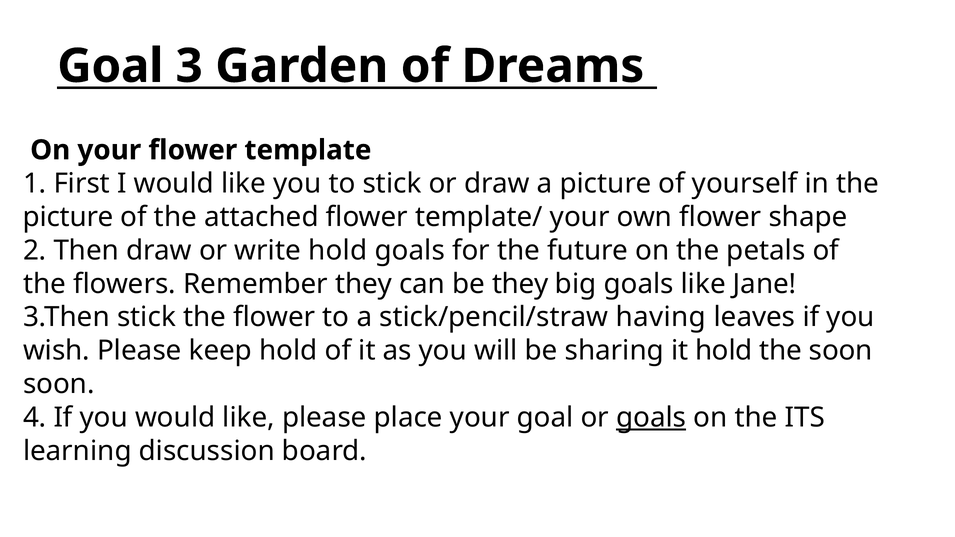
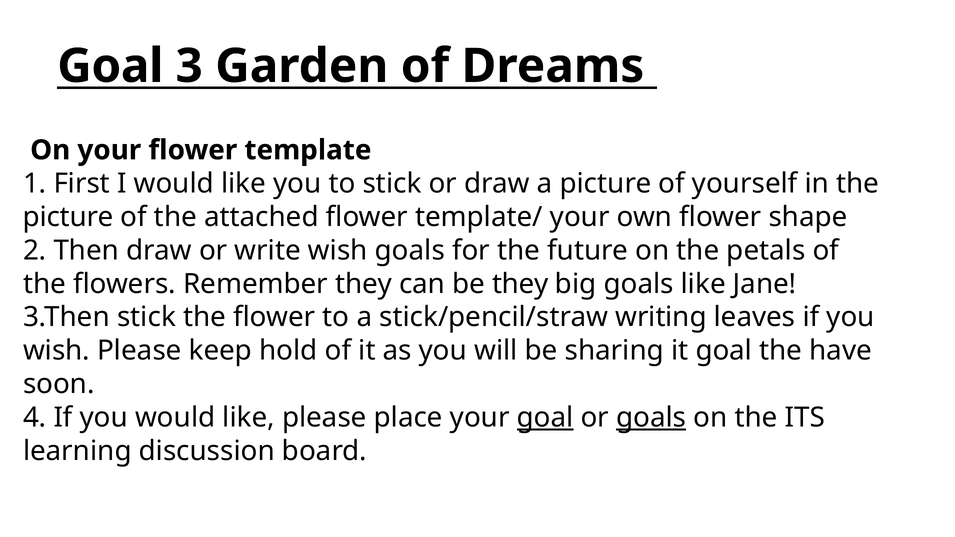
write hold: hold -> wish (338, 250)
having: having -> writing (661, 317)
it hold: hold -> goal (724, 351)
the soon: soon -> have (841, 351)
goal underline: none -> present (545, 418)
